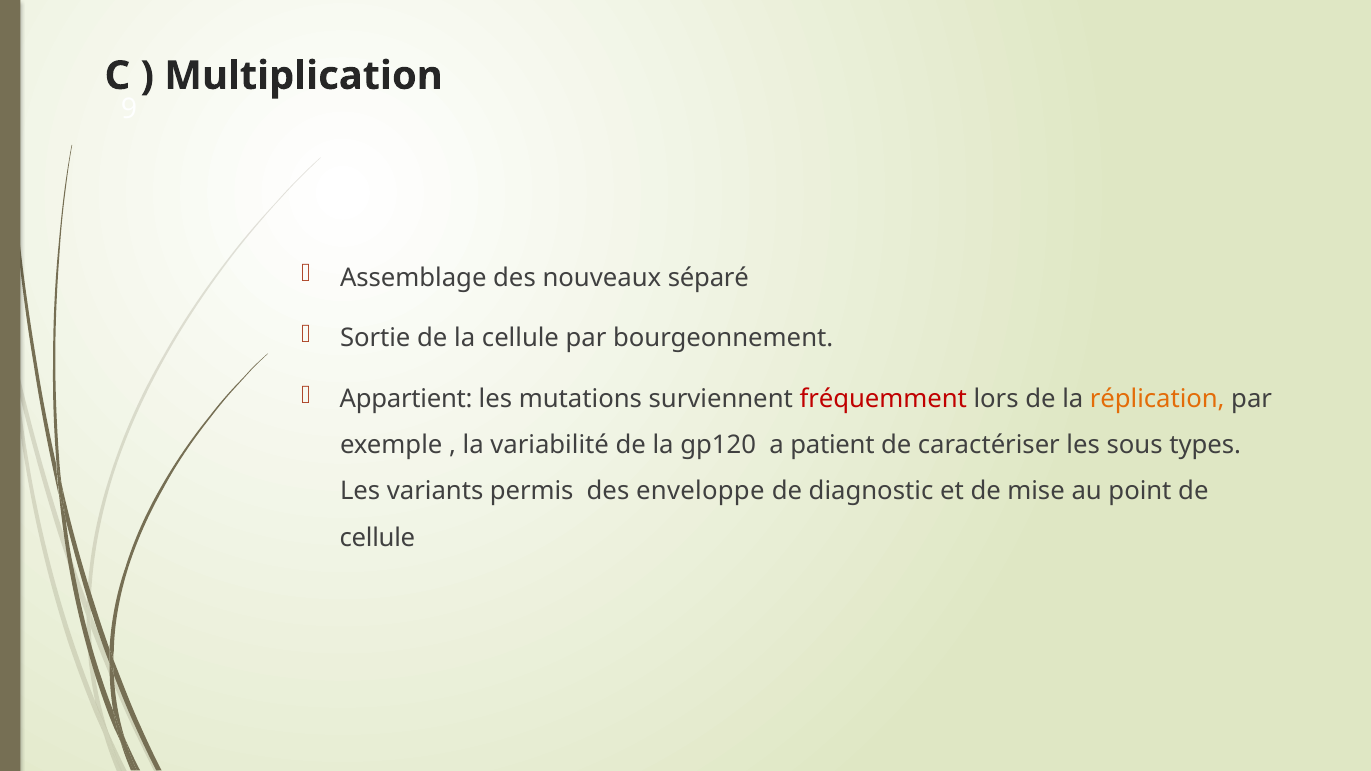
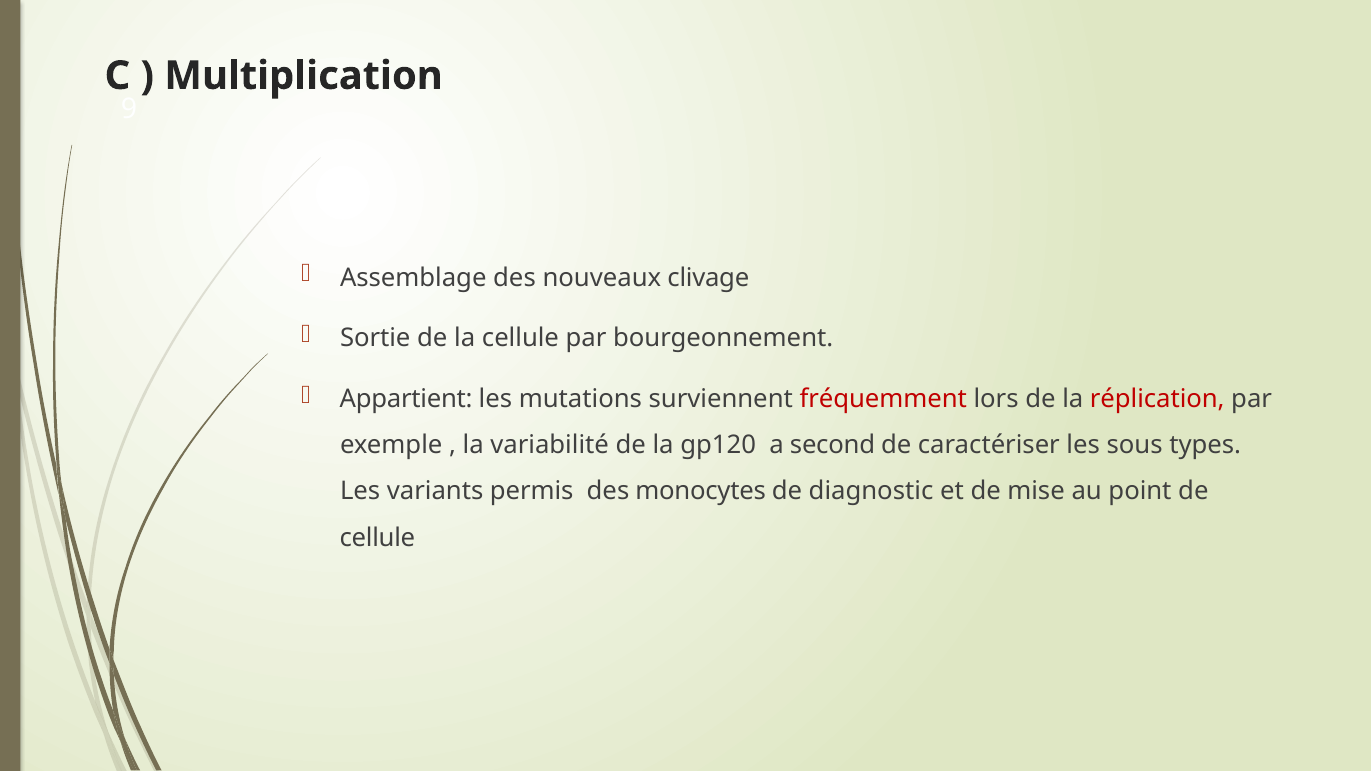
séparé: séparé -> clivage (708, 278)
réplication colour: orange -> red (1157, 399)
patient: patient -> second (833, 445)
enveloppe: enveloppe -> monocytes (701, 491)
